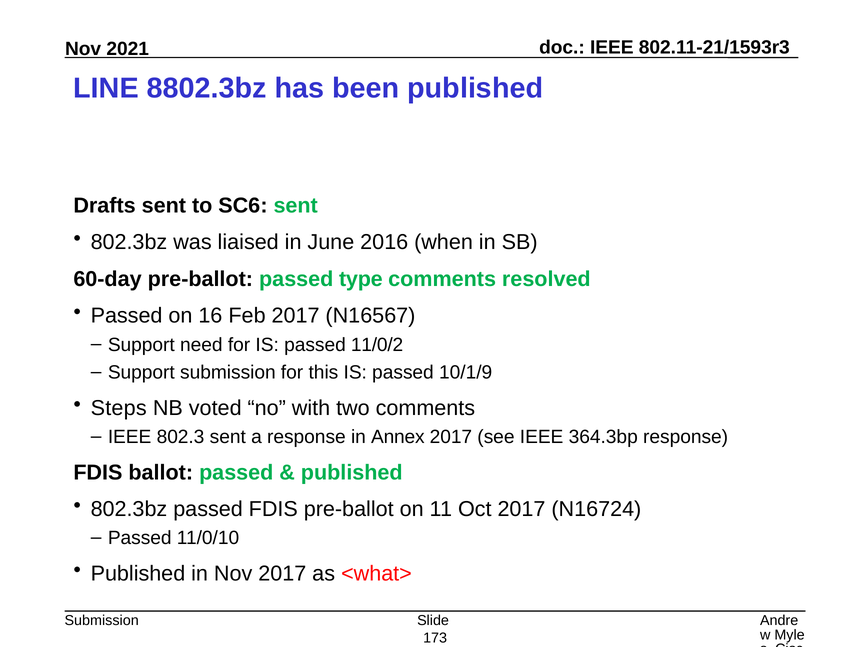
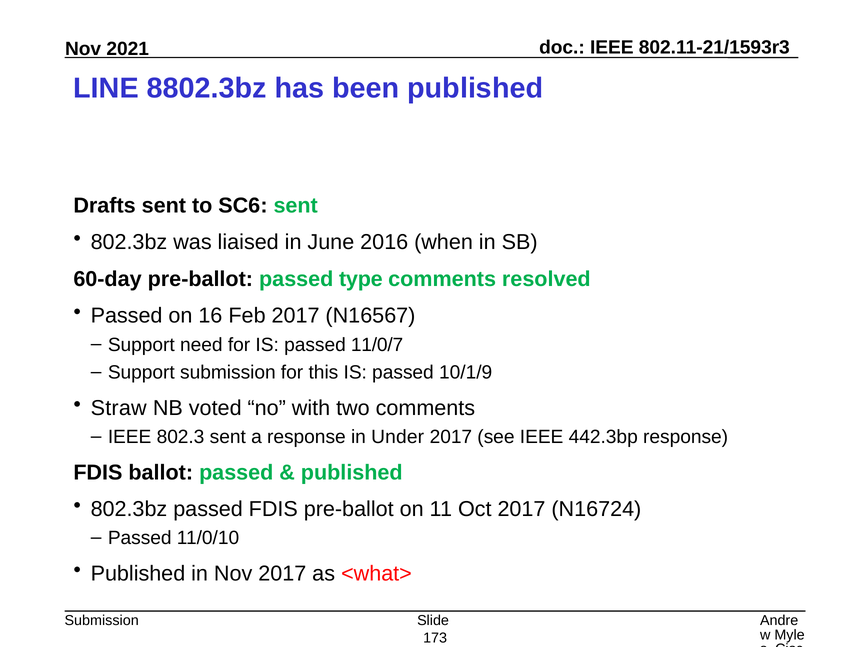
11/0/2: 11/0/2 -> 11/0/7 (377, 345)
Steps: Steps -> Straw (119, 408)
Annex: Annex -> Under (398, 437)
364.3bp: 364.3bp -> 442.3bp (603, 437)
